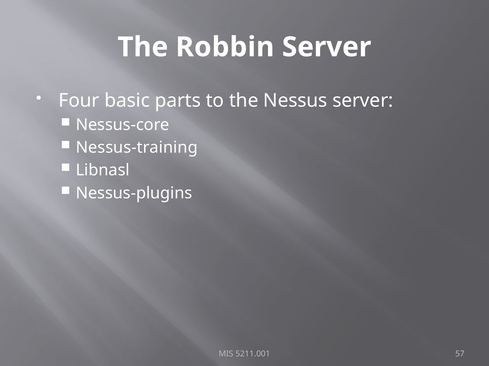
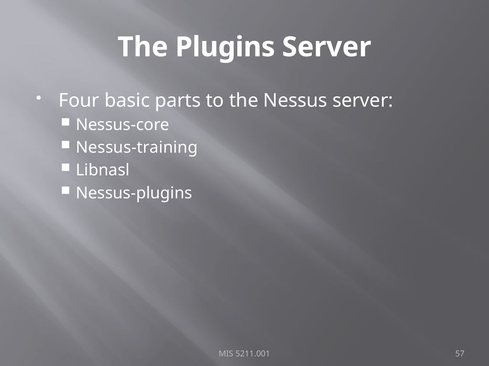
Robbin: Robbin -> Plugins (225, 47)
